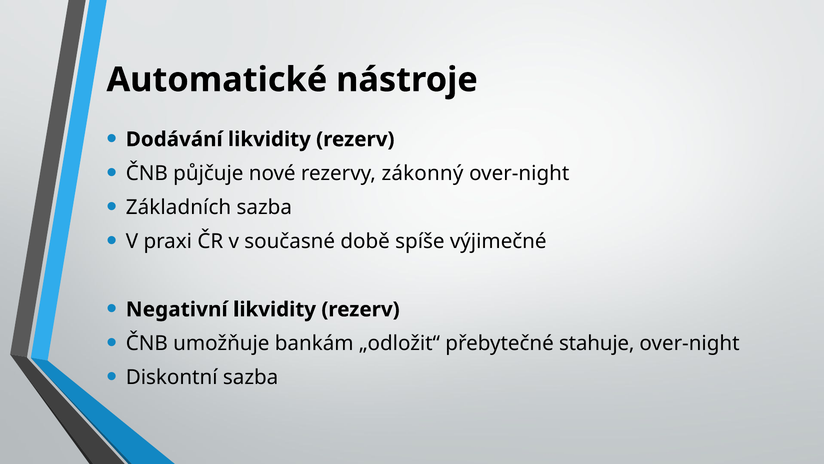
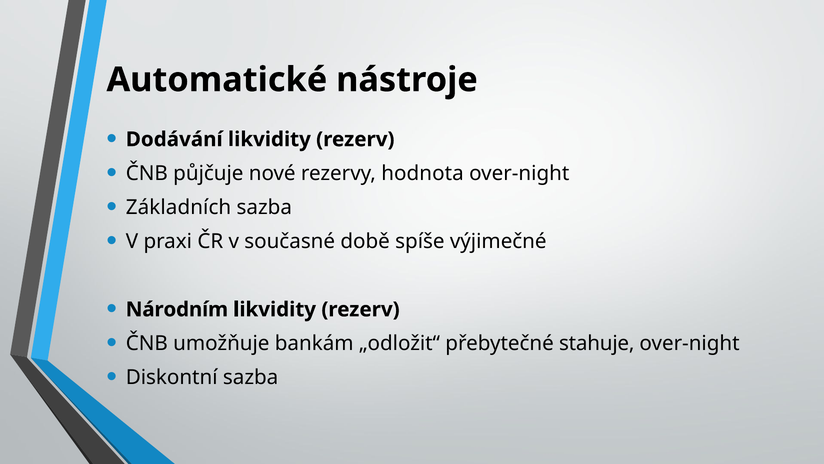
zákonný: zákonný -> hodnota (423, 173)
Negativní: Negativní -> Národním (177, 309)
